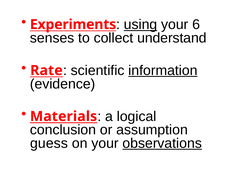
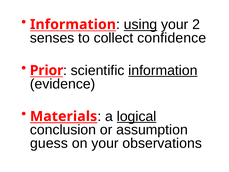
Experiments: Experiments -> Information (73, 24)
6: 6 -> 2 (196, 24)
understand: understand -> confidence (172, 38)
Rate: Rate -> Prior (47, 70)
logical underline: none -> present (137, 116)
observations underline: present -> none (162, 143)
